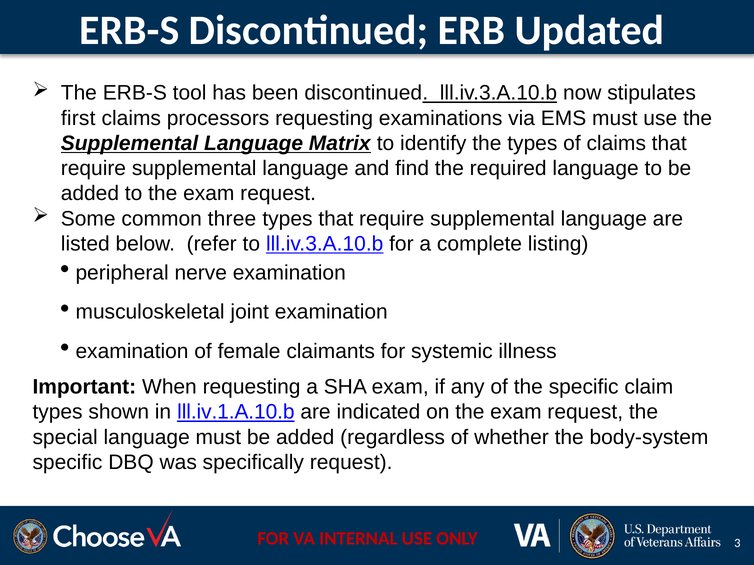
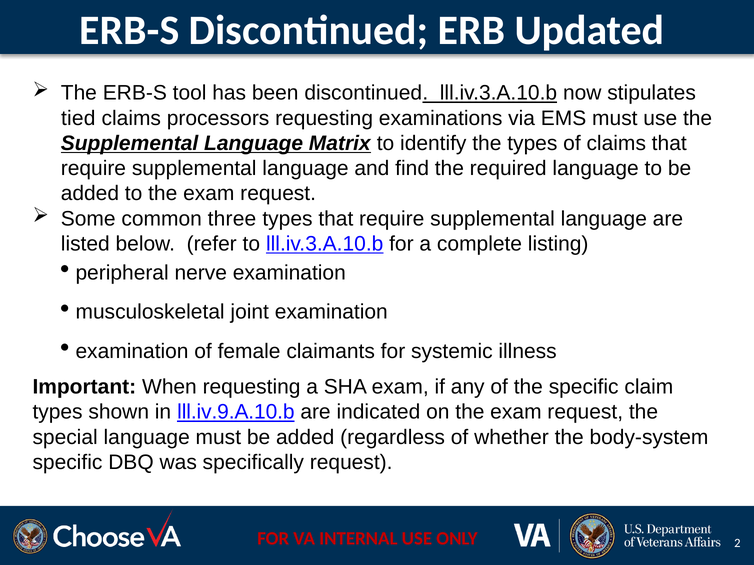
first: first -> tied (78, 118)
lll.iv.1.A.10.b: lll.iv.1.A.10.b -> lll.iv.9.A.10.b (236, 412)
3: 3 -> 2 (737, 544)
